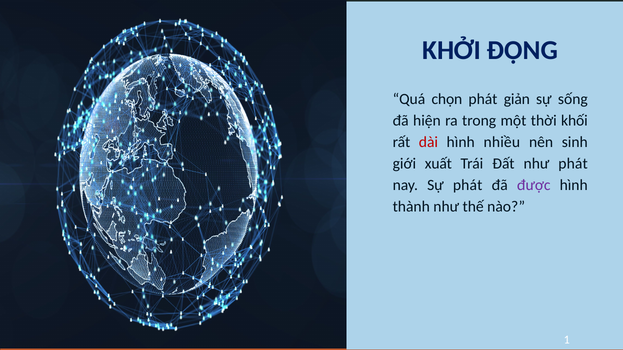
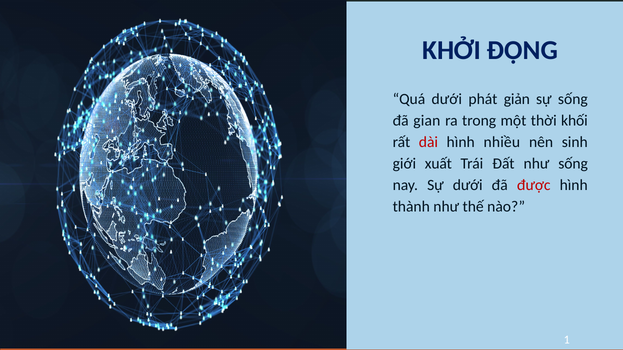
Quá chọn: chọn -> dưới (447, 99)
hiện: hiện -> gian (427, 121)
như phát: phát -> sống (573, 164)
Sự phát: phát -> dưới (468, 185)
được colour: purple -> red (534, 185)
